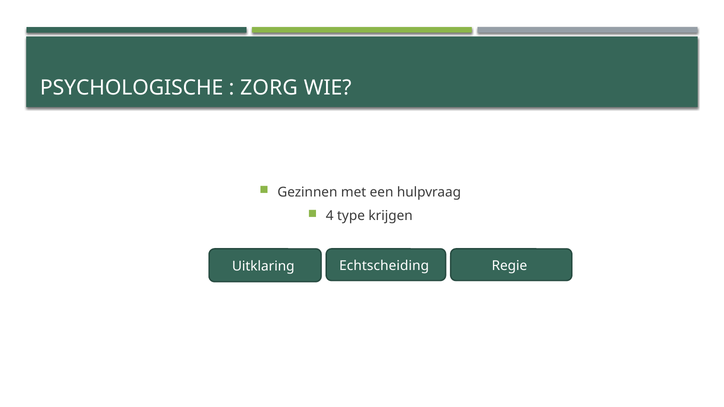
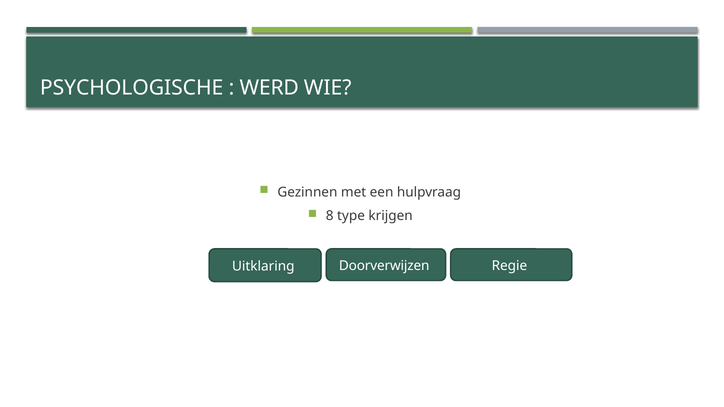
ZORG: ZORG -> WERD (269, 88)
4: 4 -> 8 (330, 216)
Echtscheiding: Echtscheiding -> Doorverwijzen (384, 266)
